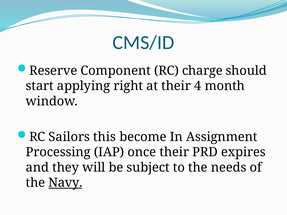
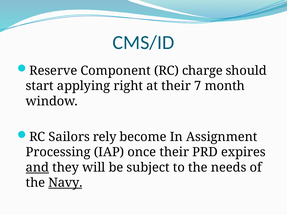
4: 4 -> 7 (198, 86)
this: this -> rely (105, 137)
and underline: none -> present (37, 168)
